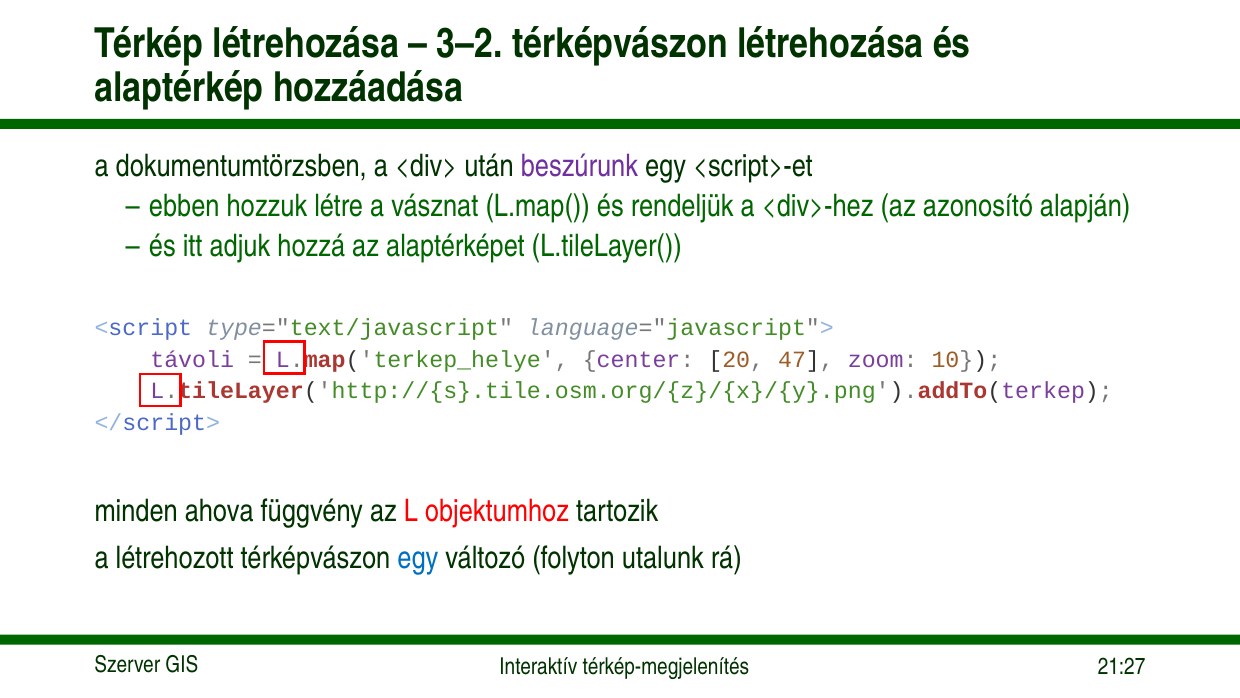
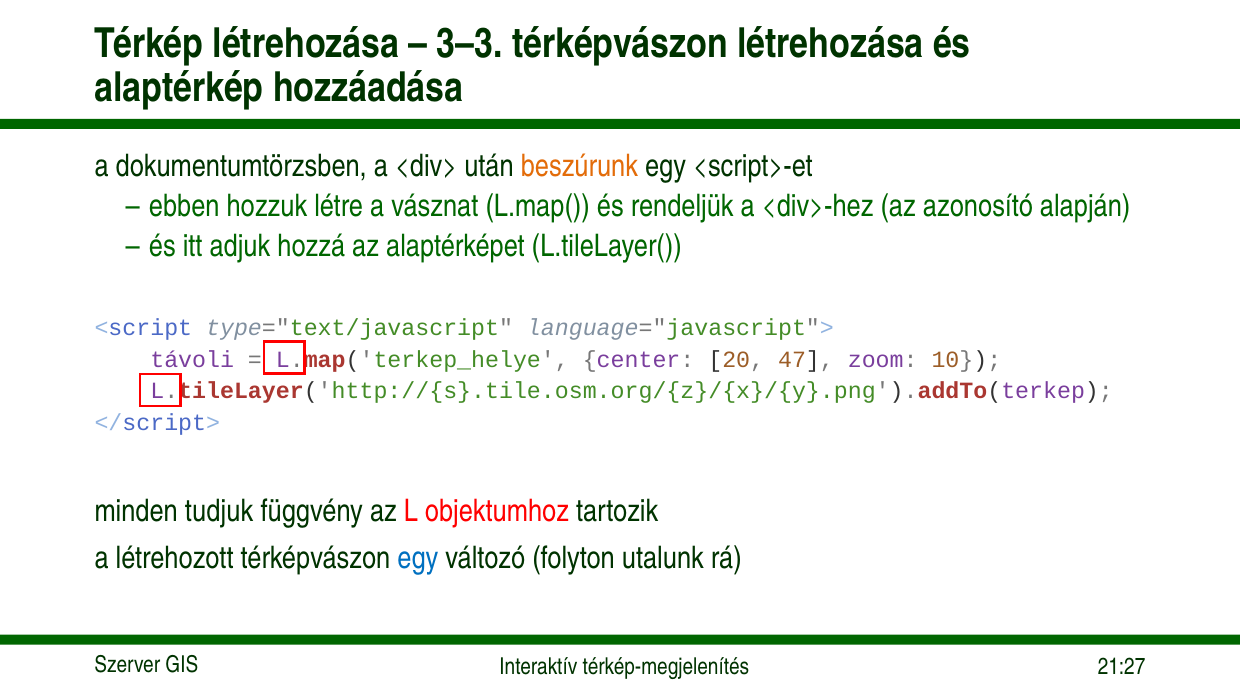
3–2: 3–2 -> 3–3 (470, 43)
beszúrunk colour: purple -> orange (579, 166)
ahova: ahova -> tudjuk (219, 511)
